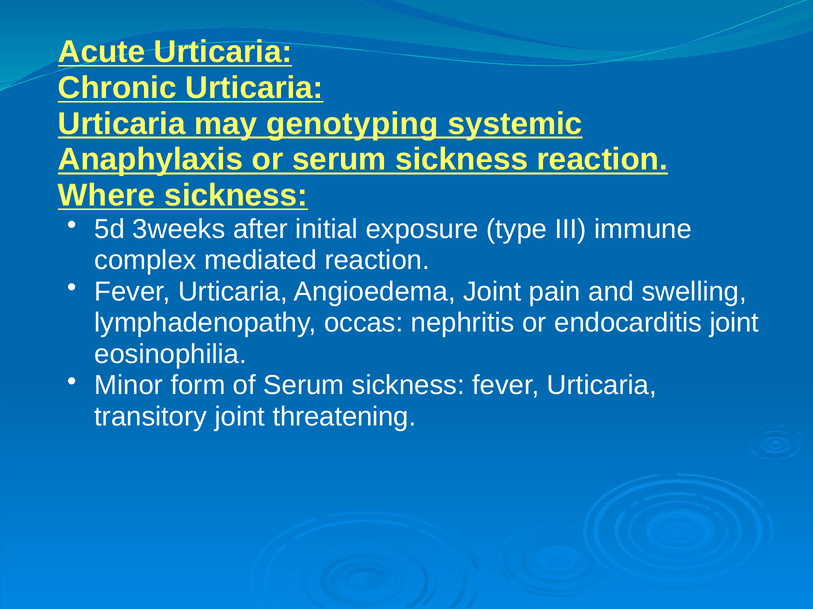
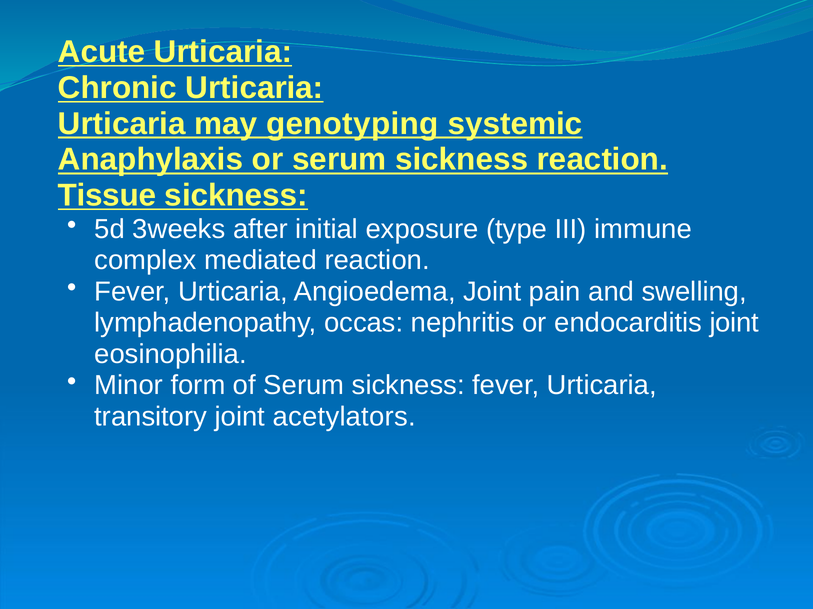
Where: Where -> Tissue (107, 196)
threatening: threatening -> acetylators (344, 417)
